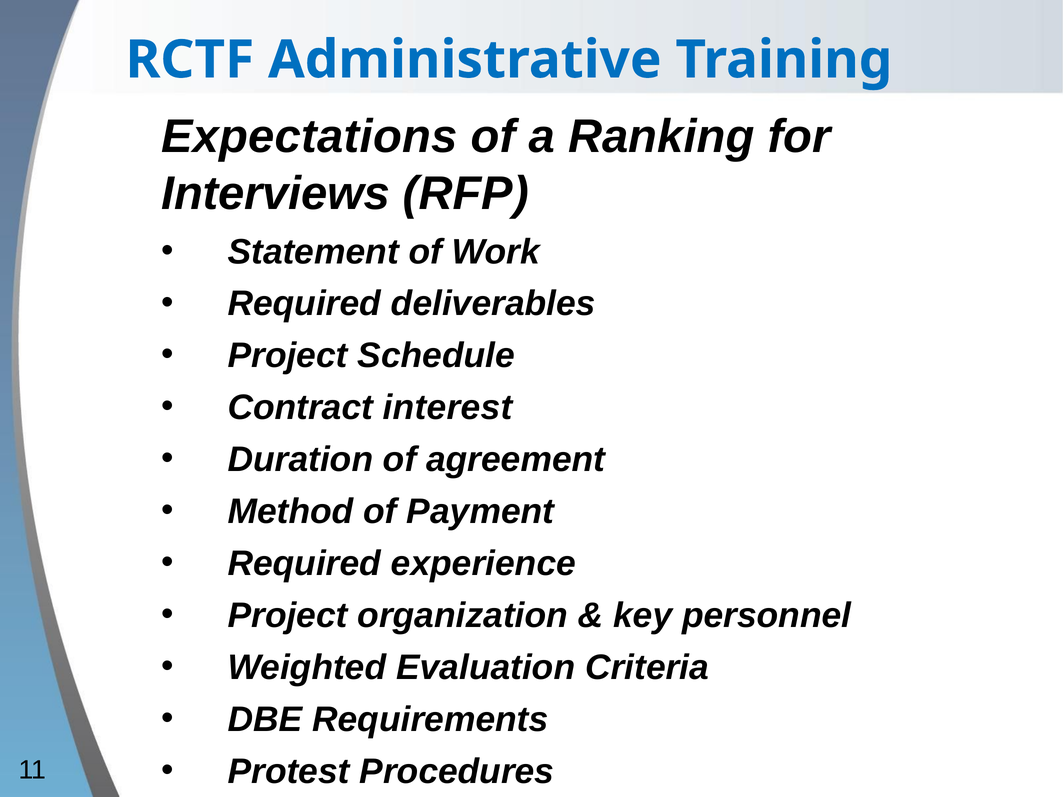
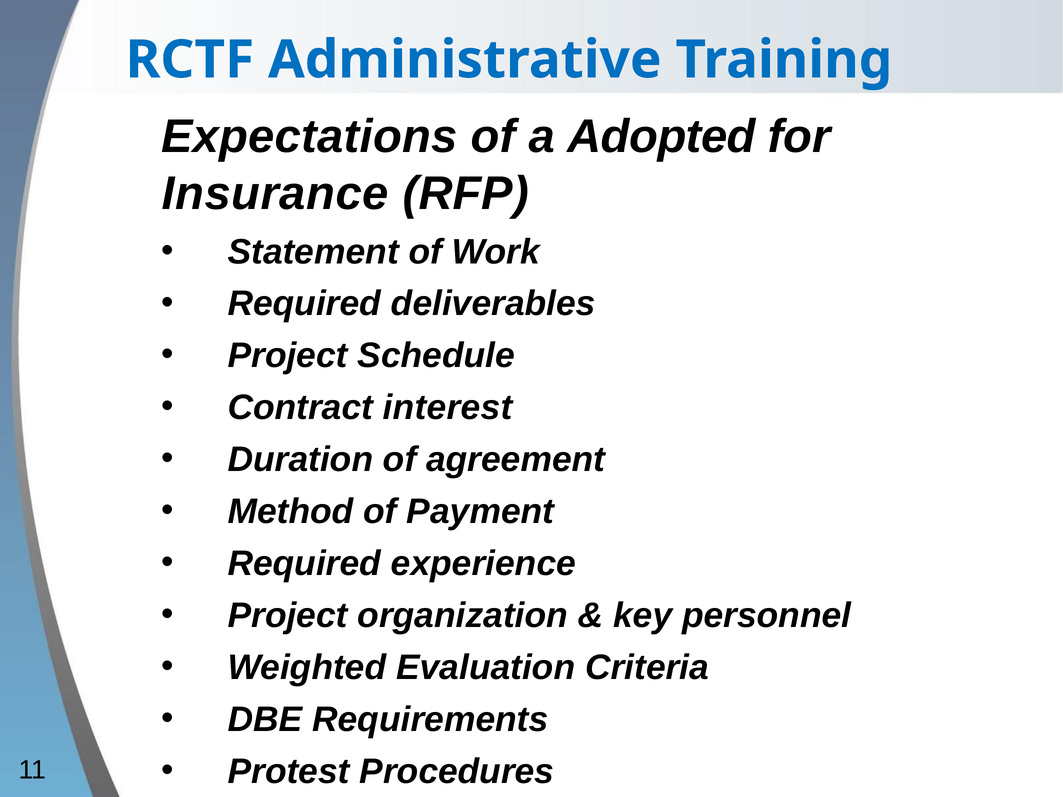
Ranking: Ranking -> Adopted (662, 137)
Interviews: Interviews -> Insurance (275, 194)
